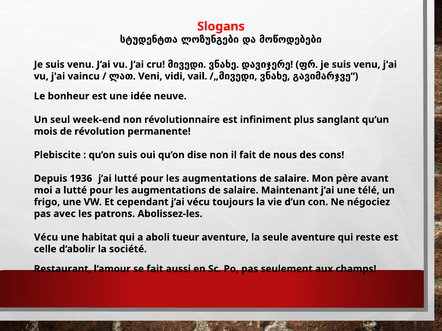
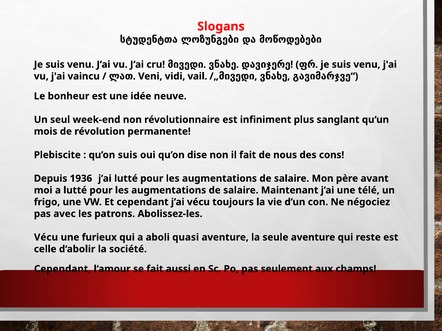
habitat: habitat -> furieux (99, 238)
tueur: tueur -> quasi (186, 238)
Restaurant: Restaurant -> Cependant (63, 269)
